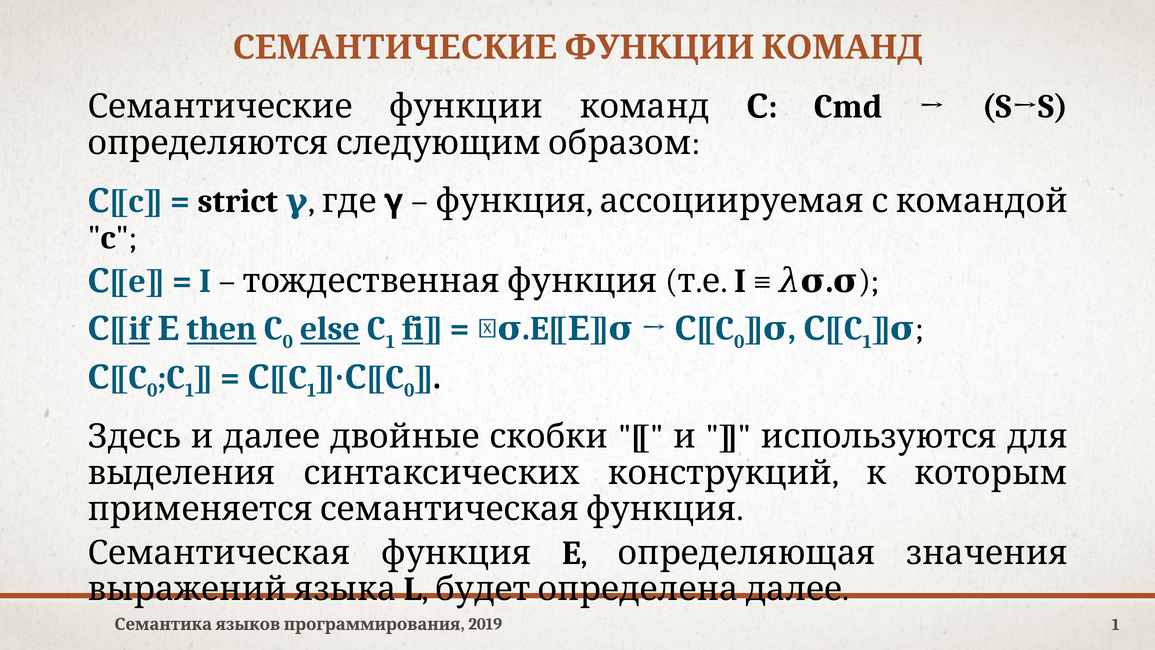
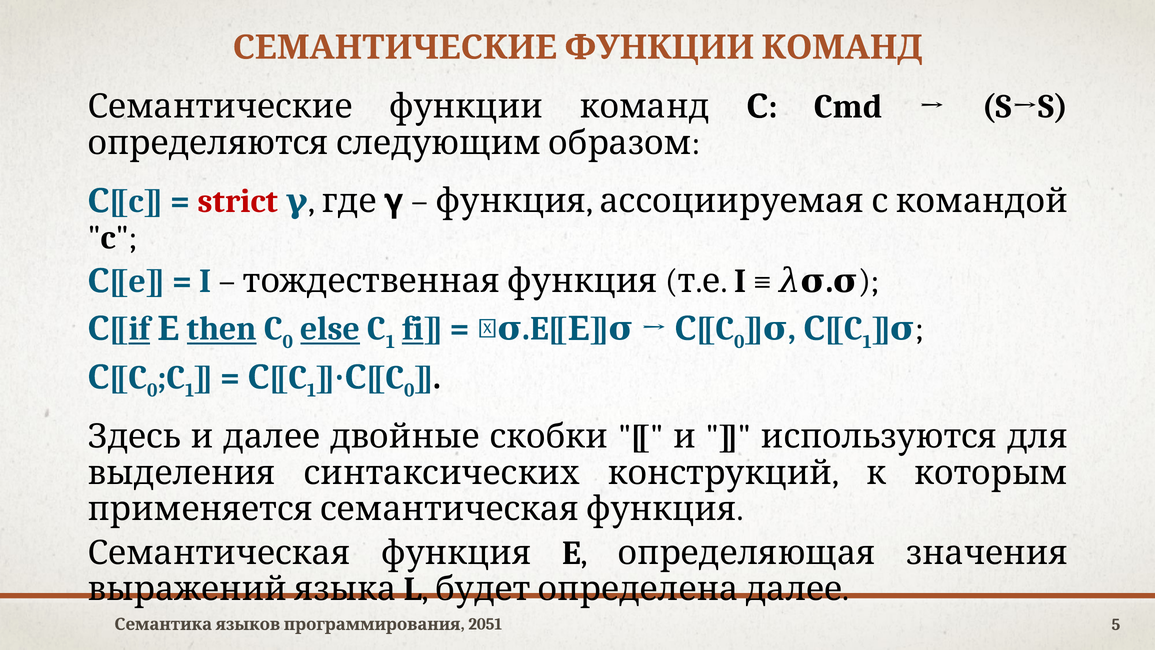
strict colour: black -> red (238, 201)
2019: 2019 -> 2051 (485, 624)
1: 1 -> 5 (1116, 625)
